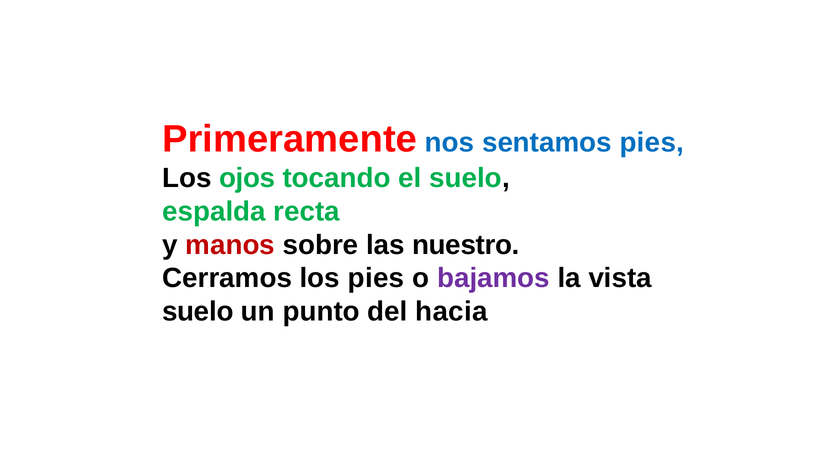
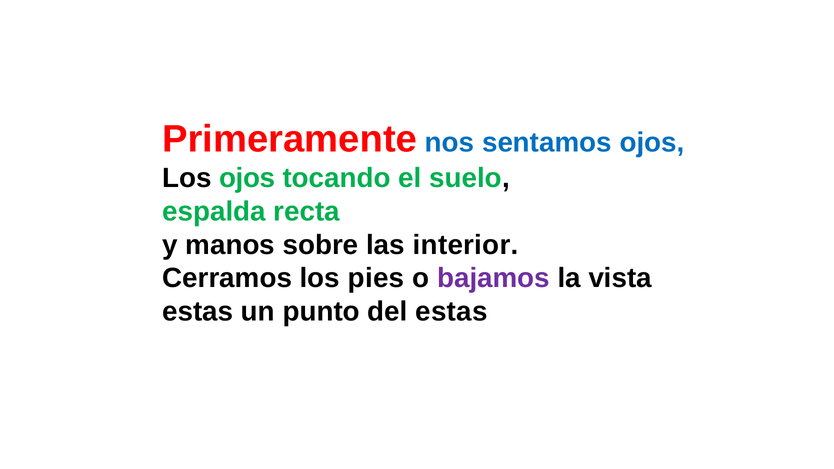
sentamos pies: pies -> ojos (652, 143)
manos colour: red -> black (230, 245)
nuestro: nuestro -> interior (466, 245)
suelo: suelo -> estas (198, 312)
del hacia: hacia -> estas (451, 312)
